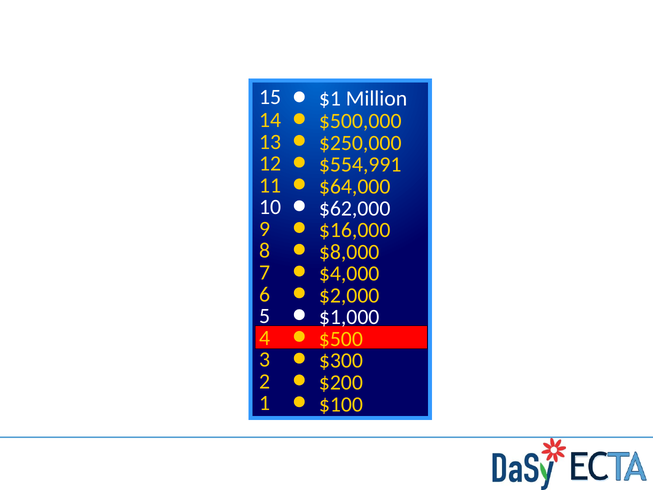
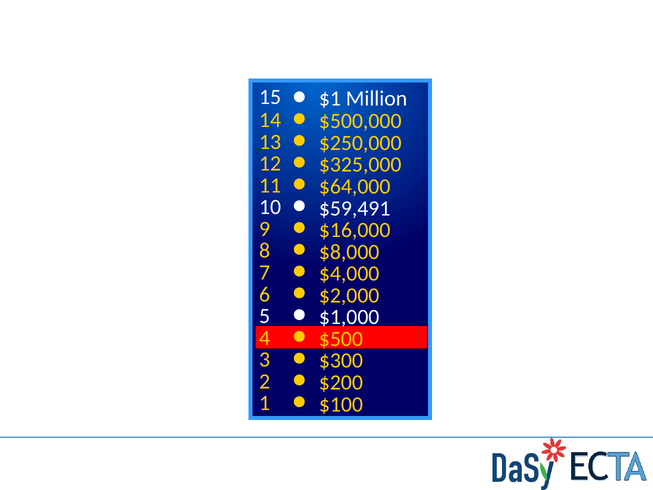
$554,991: $554,991 -> $325,000 (360, 165)
$62,000: $62,000 -> $59,491 (355, 208)
